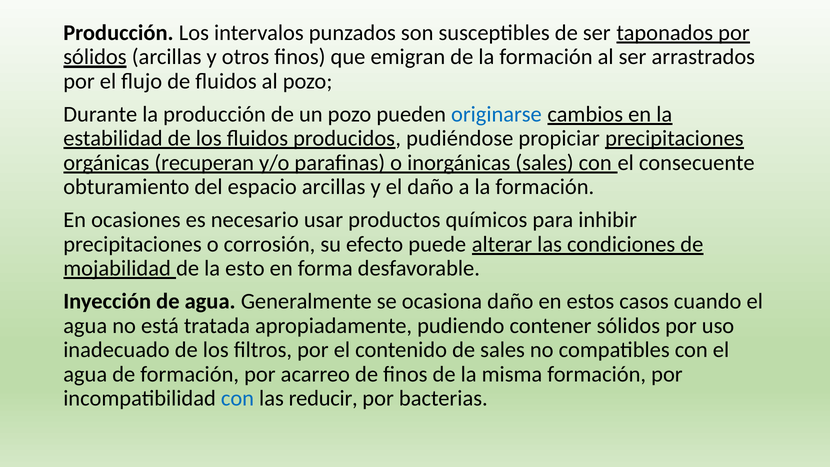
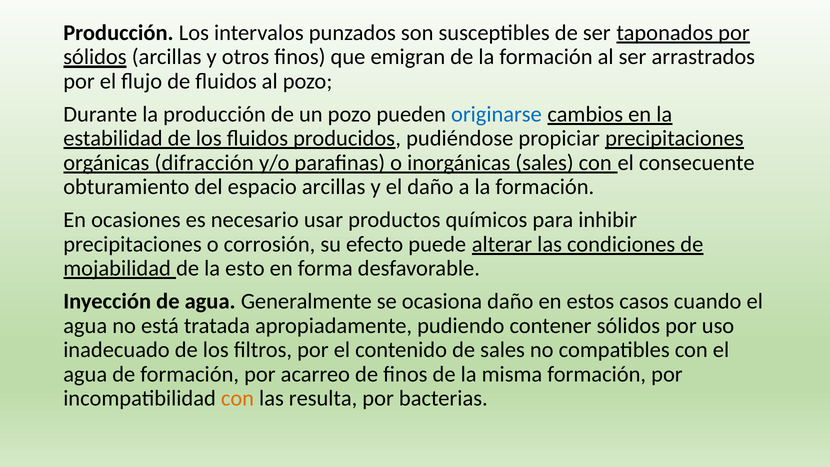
recuperan: recuperan -> difracción (204, 163)
con colour: blue -> orange (238, 398)
reducir: reducir -> resulta (323, 398)
